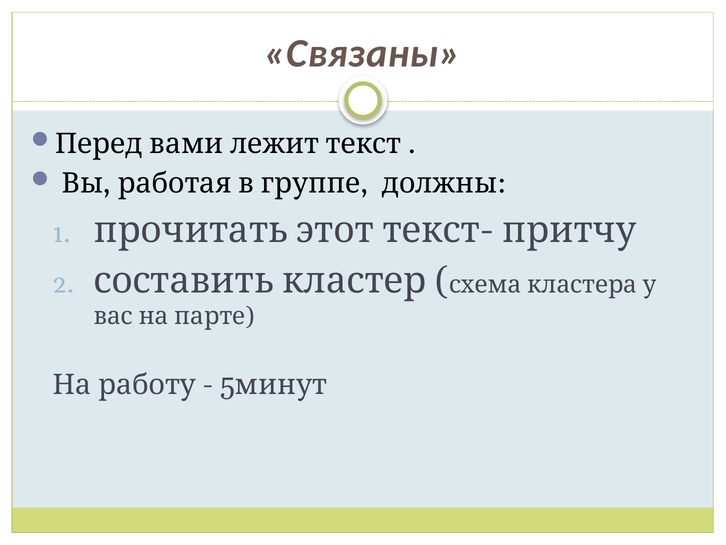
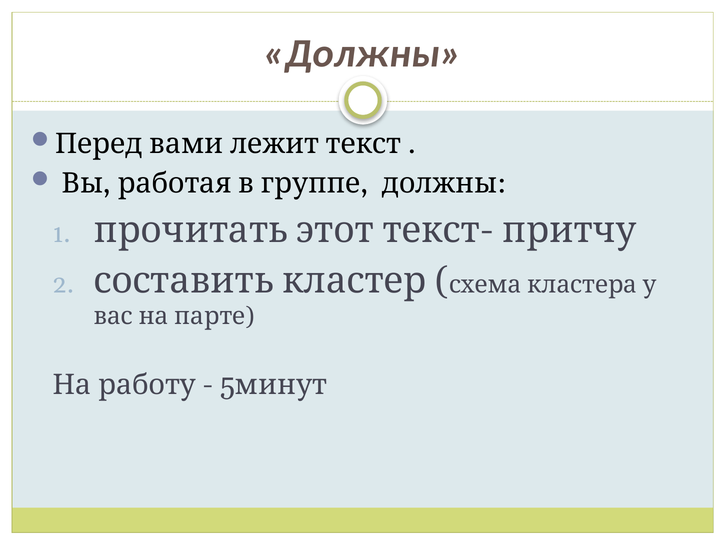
Связаны: Связаны -> Должны (363, 53)
